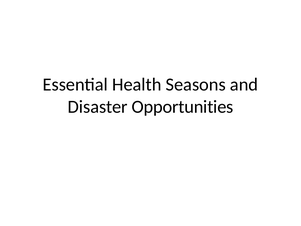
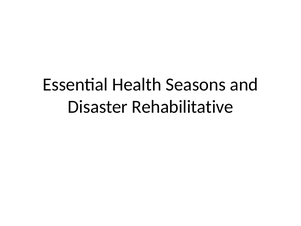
Opportunities: Opportunities -> Rehabilitative (182, 107)
